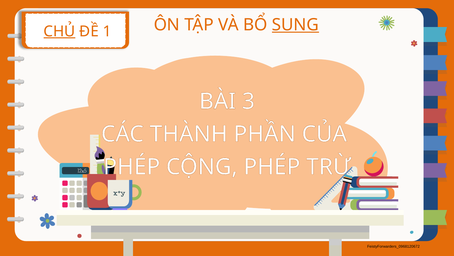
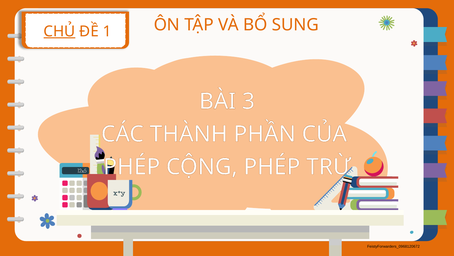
SUNG underline: present -> none (295, 25)
